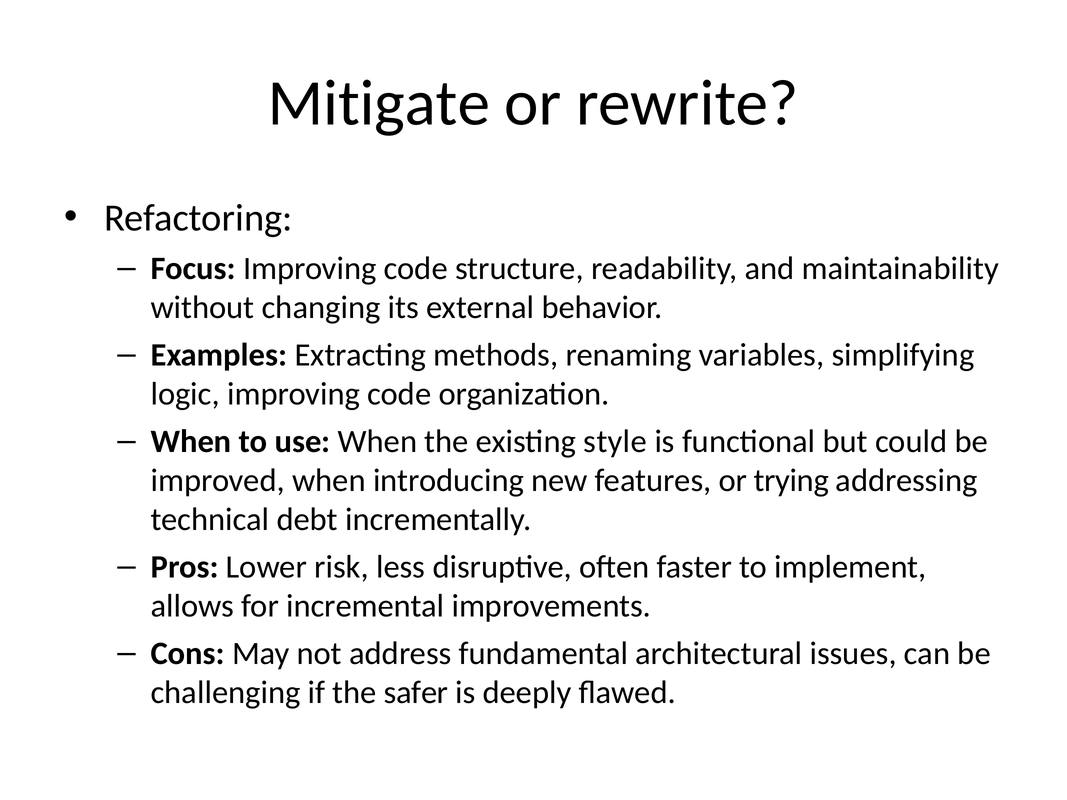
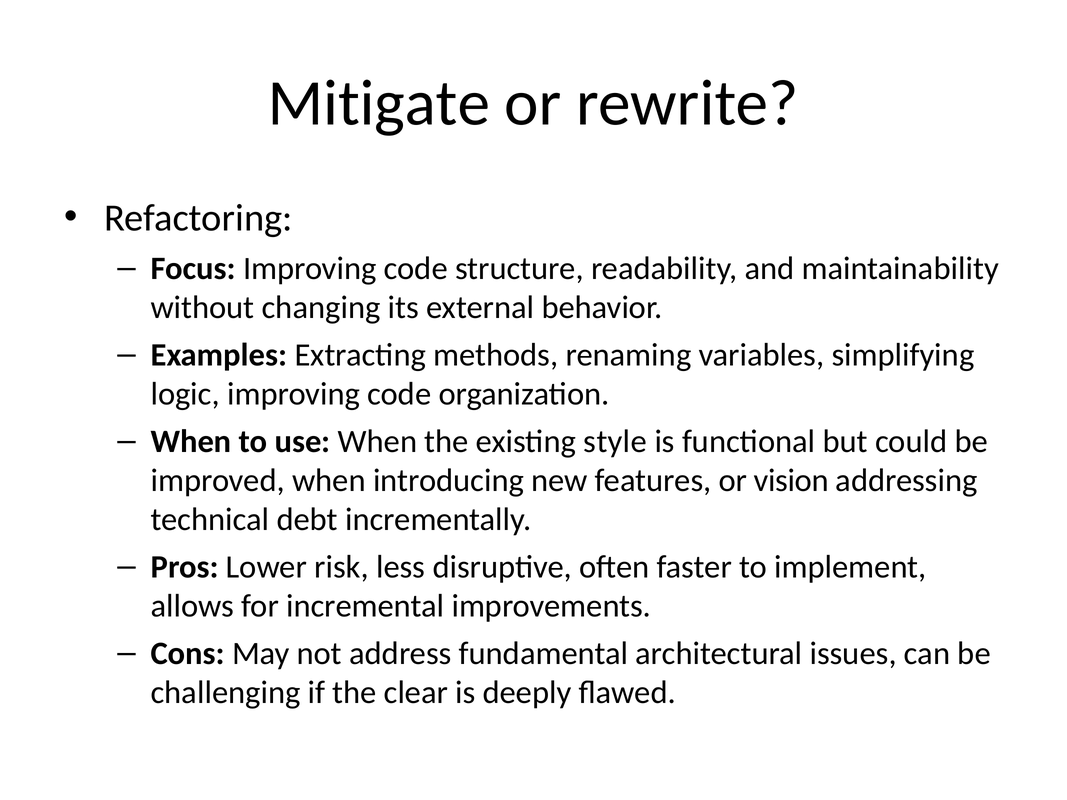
trying: trying -> vision (791, 481)
safer: safer -> clear (416, 693)
